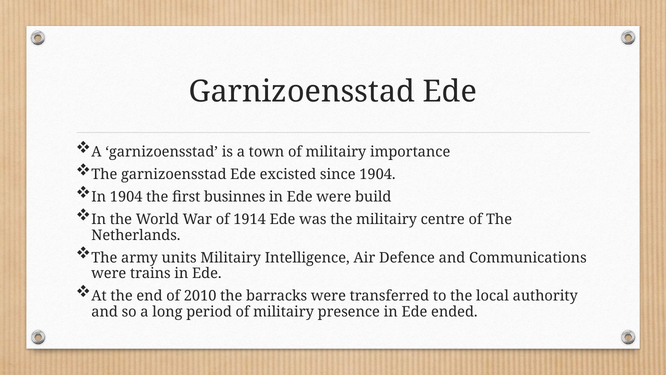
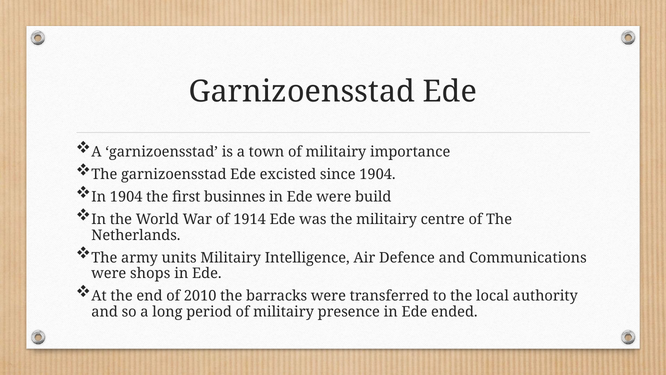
trains: trains -> shops (150, 273)
